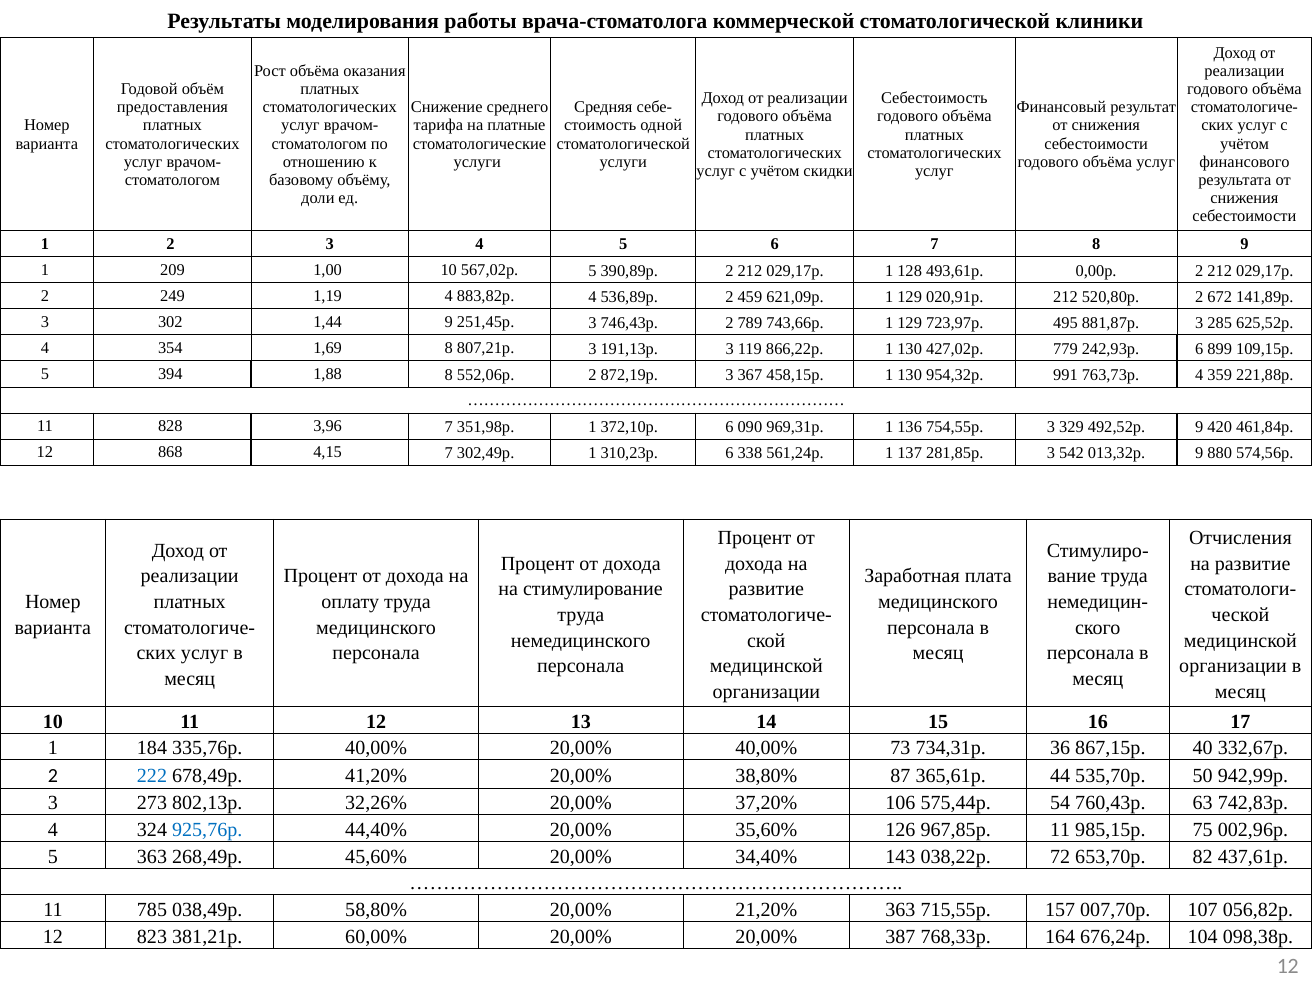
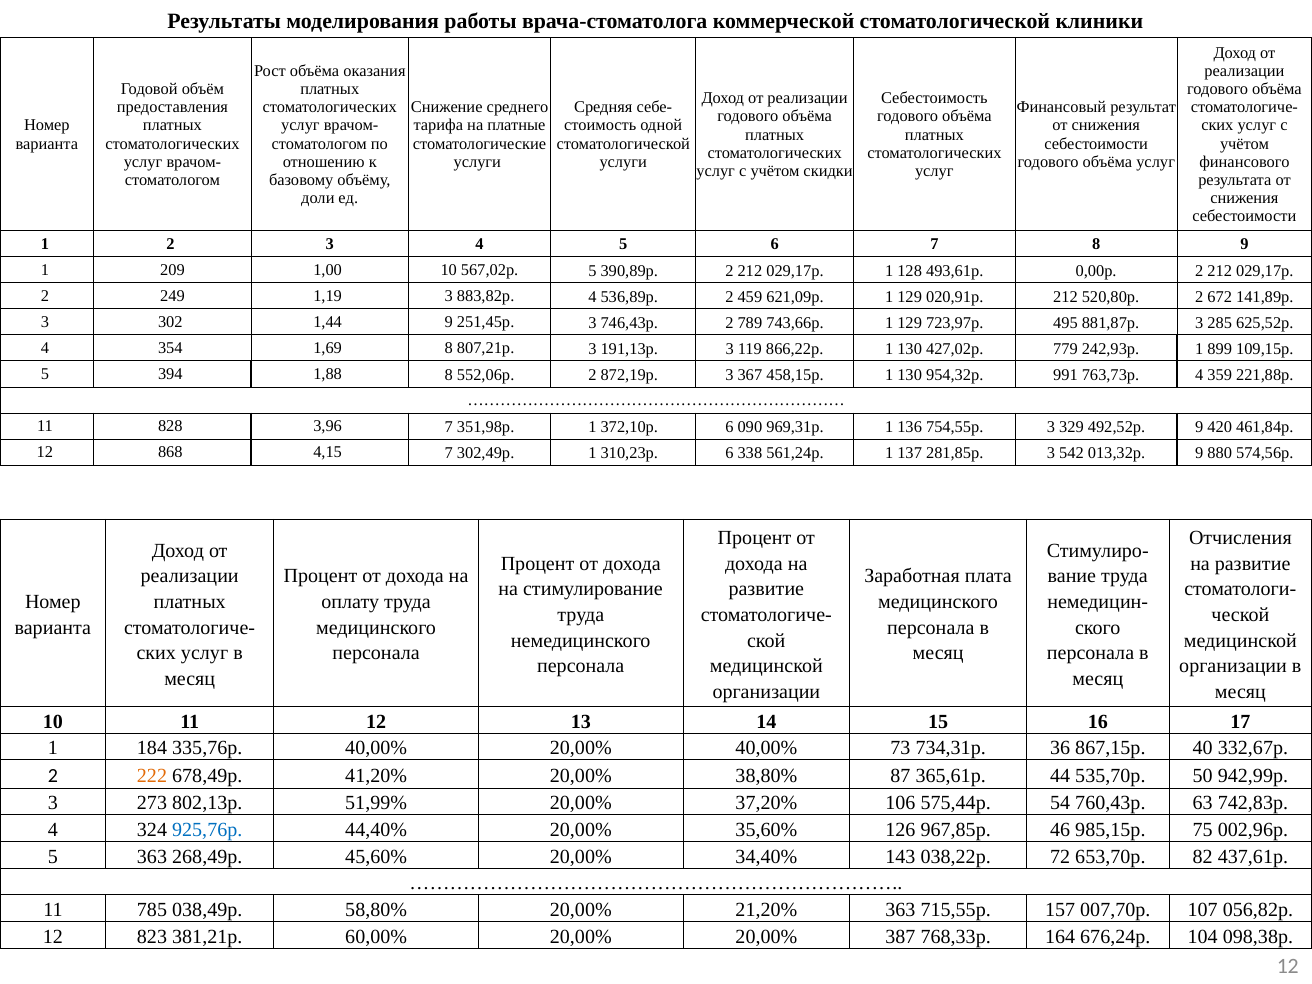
1,19 4: 4 -> 3 (449, 296)
242,93р 6: 6 -> 1 (1199, 349)
222 colour: blue -> orange (152, 776)
32,26%: 32,26% -> 51,99% (376, 803)
967,85р 11: 11 -> 46 (1060, 830)
